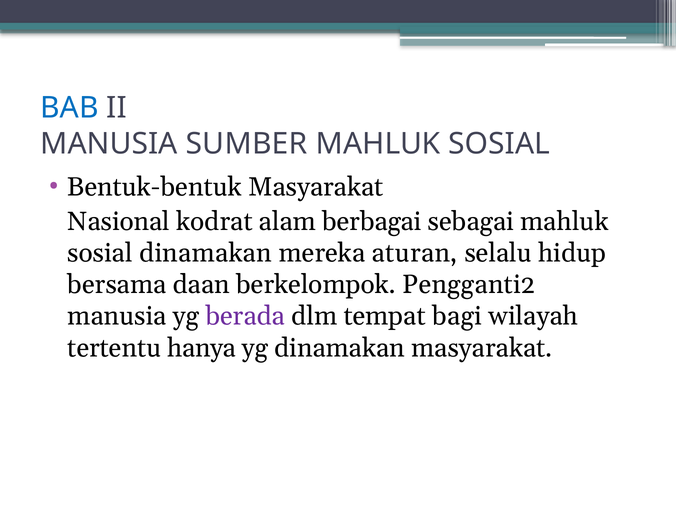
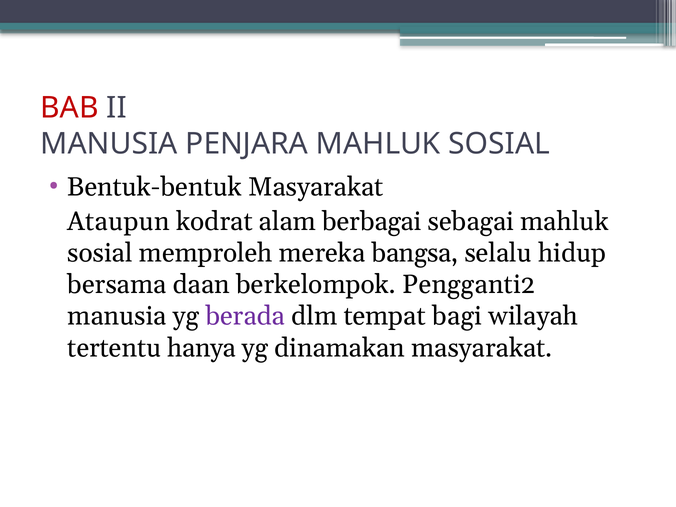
BAB colour: blue -> red (70, 108)
SUMBER: SUMBER -> PENJARA (247, 144)
Nasional: Nasional -> Ataupun (119, 222)
sosial dinamakan: dinamakan -> memproleh (206, 253)
aturan: aturan -> bangsa (415, 253)
